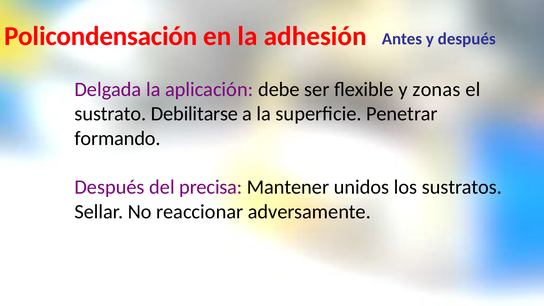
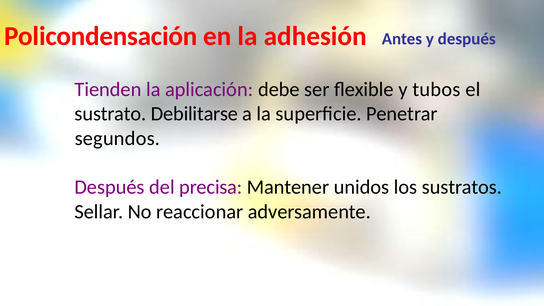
Delgada: Delgada -> Tienden (108, 89)
zonas: zonas -> tubos (436, 89)
formando: formando -> segundos (117, 138)
